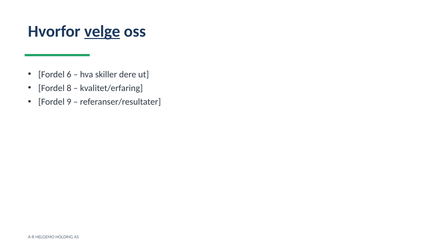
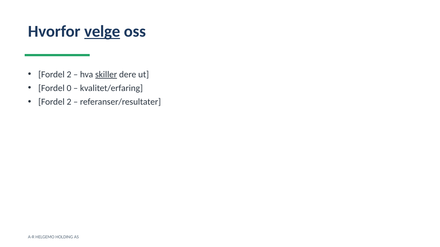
6: 6 -> 2 (69, 75)
skiller underline: none -> present (106, 75)
8: 8 -> 0 (69, 88)
9: 9 -> 2 (69, 102)
